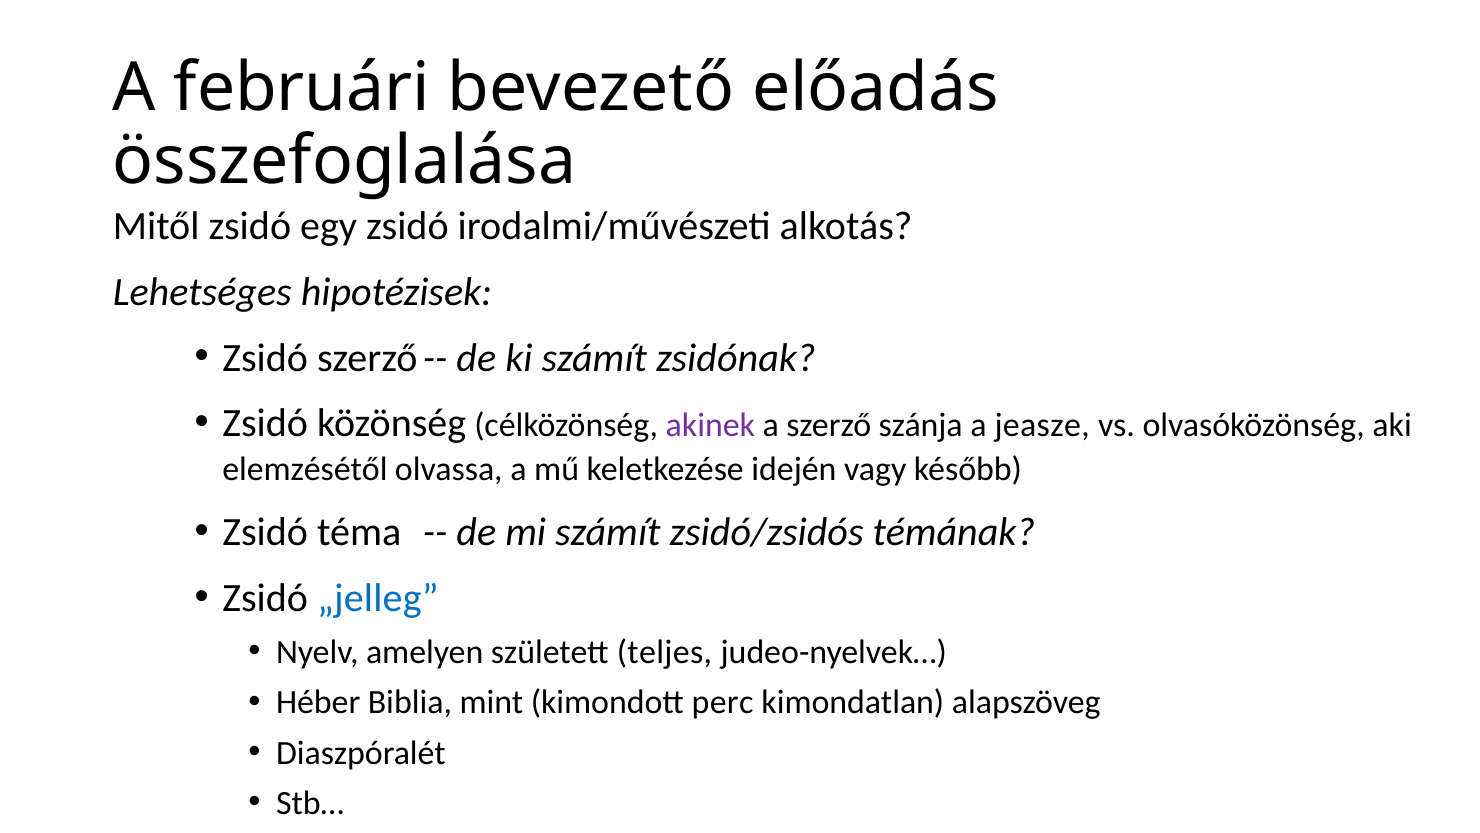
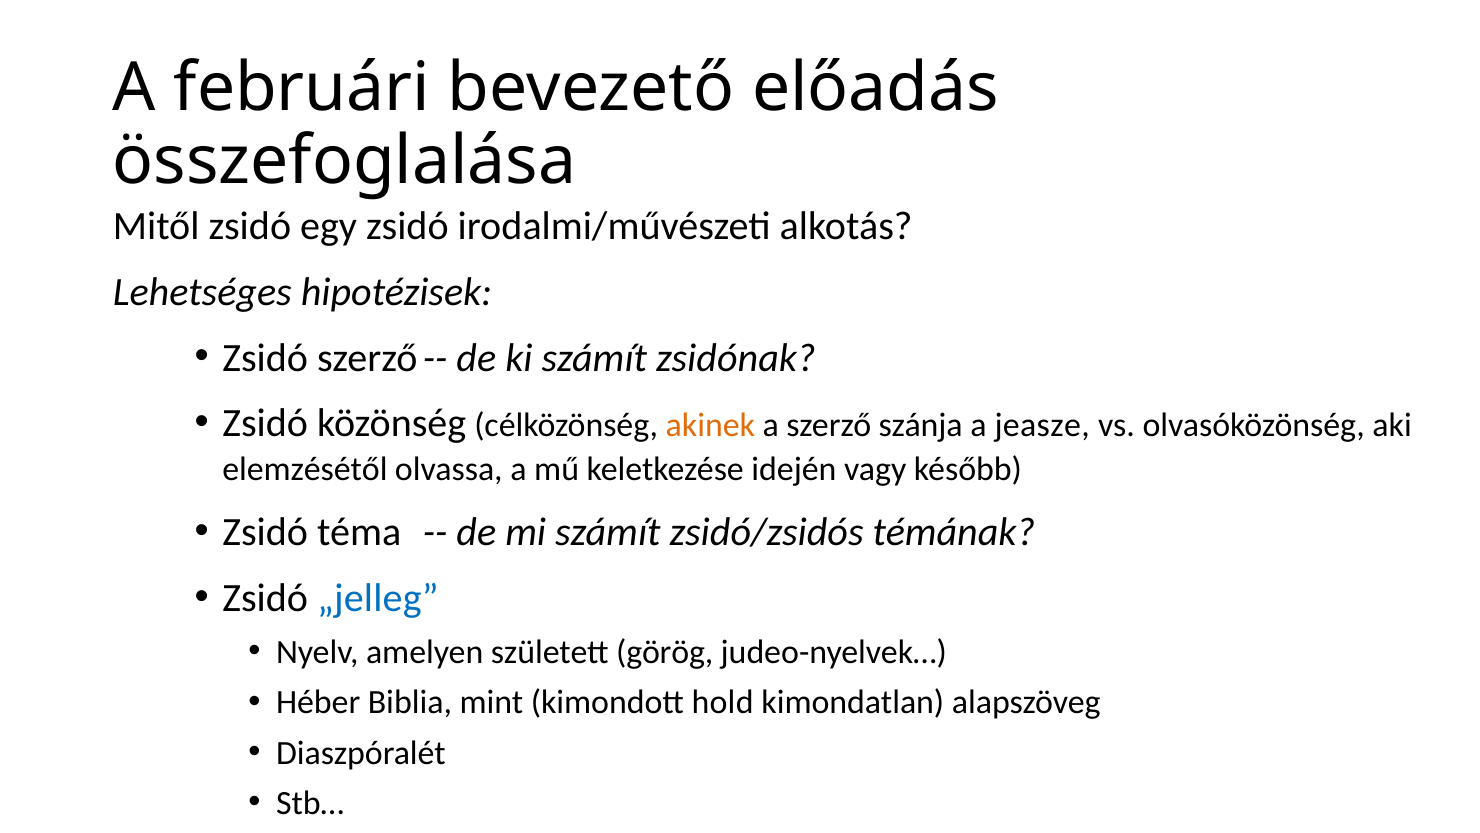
akinek colour: purple -> orange (710, 426)
teljes: teljes -> görög (665, 652)
perc: perc -> hold (723, 702)
